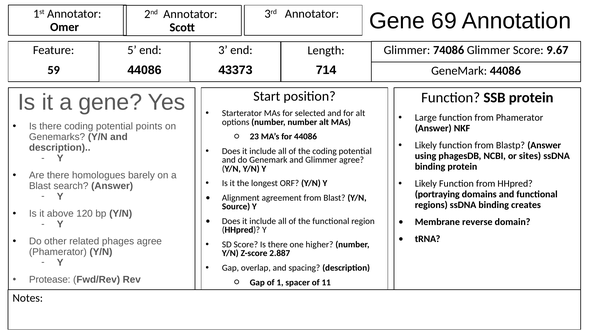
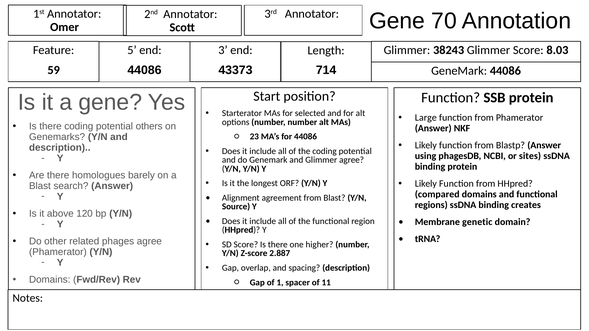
69: 69 -> 70 (444, 21)
74086: 74086 -> 38243 (449, 50)
9.67: 9.67 -> 8.03 (557, 50)
points: points -> others (149, 127)
portraying: portraying -> compared (437, 194)
reverse: reverse -> genetic (477, 222)
Protease: Protease -> Domains (50, 280)
